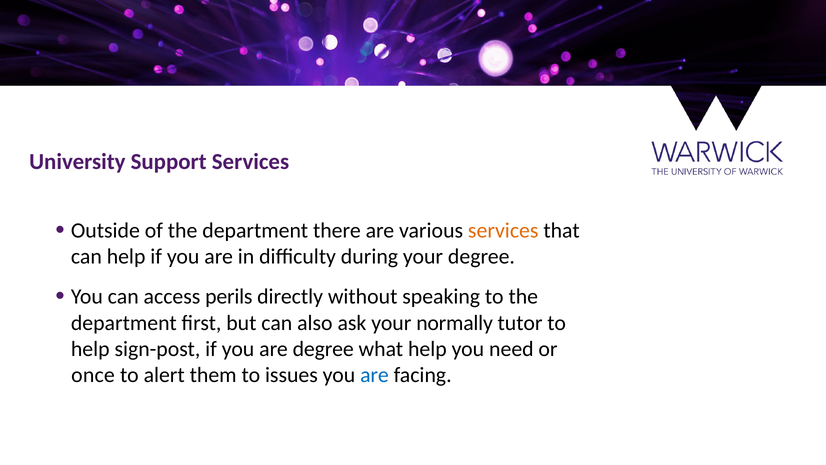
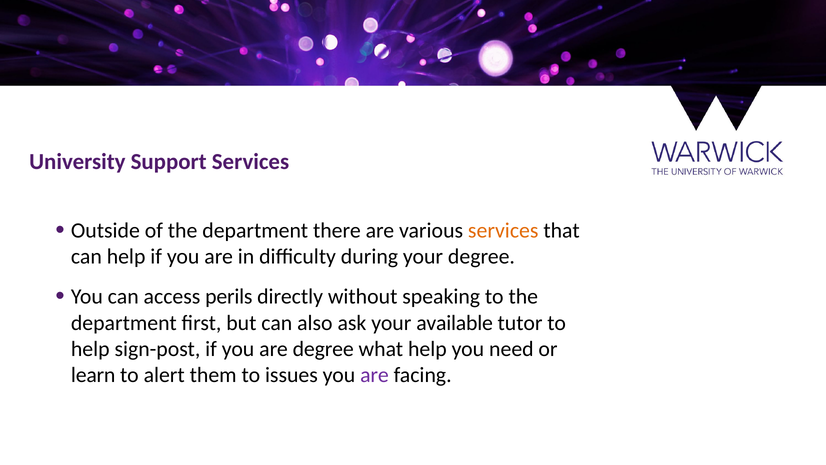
normally: normally -> available (455, 323)
once: once -> learn (93, 375)
are colour: blue -> purple (374, 375)
